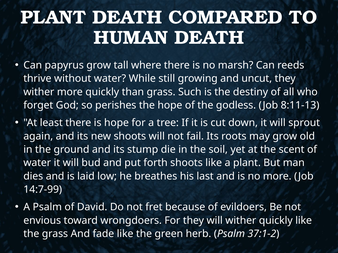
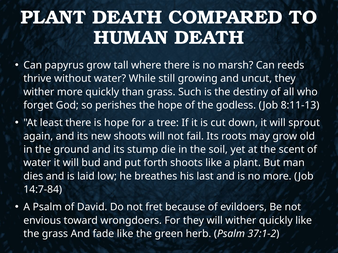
14:7-99: 14:7-99 -> 14:7-84 (43, 190)
